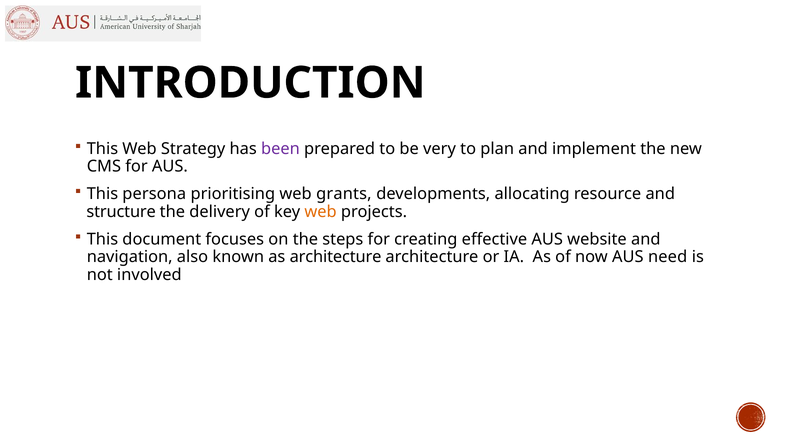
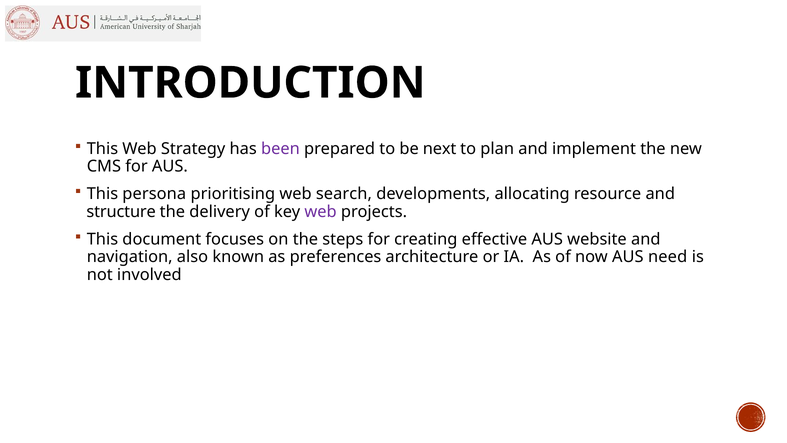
very: very -> next (440, 149)
grants: grants -> search (344, 194)
web colour: orange -> purple (321, 212)
as architecture: architecture -> preferences (335, 257)
